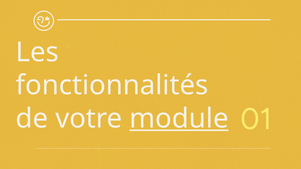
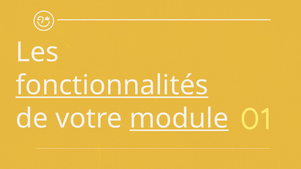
fonctionnalités underline: none -> present (112, 86)
